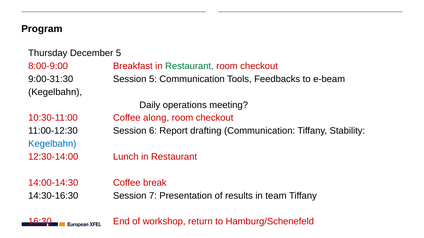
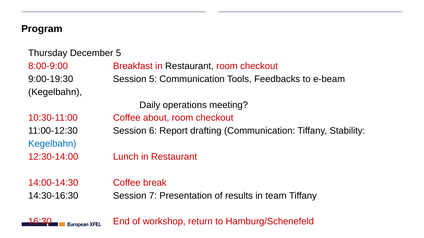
Restaurant colour: green -> black (189, 66)
9:00-31:30: 9:00-31:30 -> 9:00-19:30 (51, 79)
along: along -> about (156, 118)
